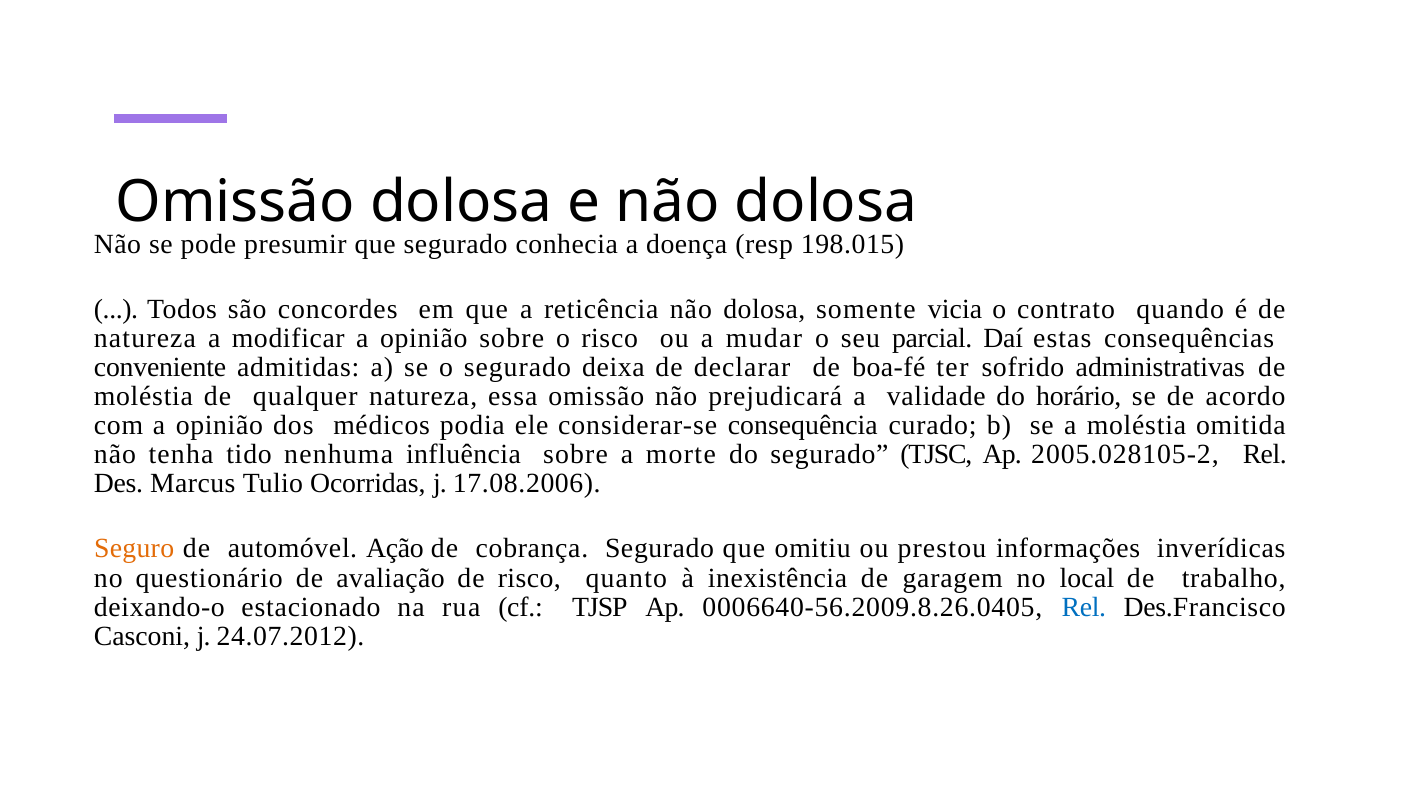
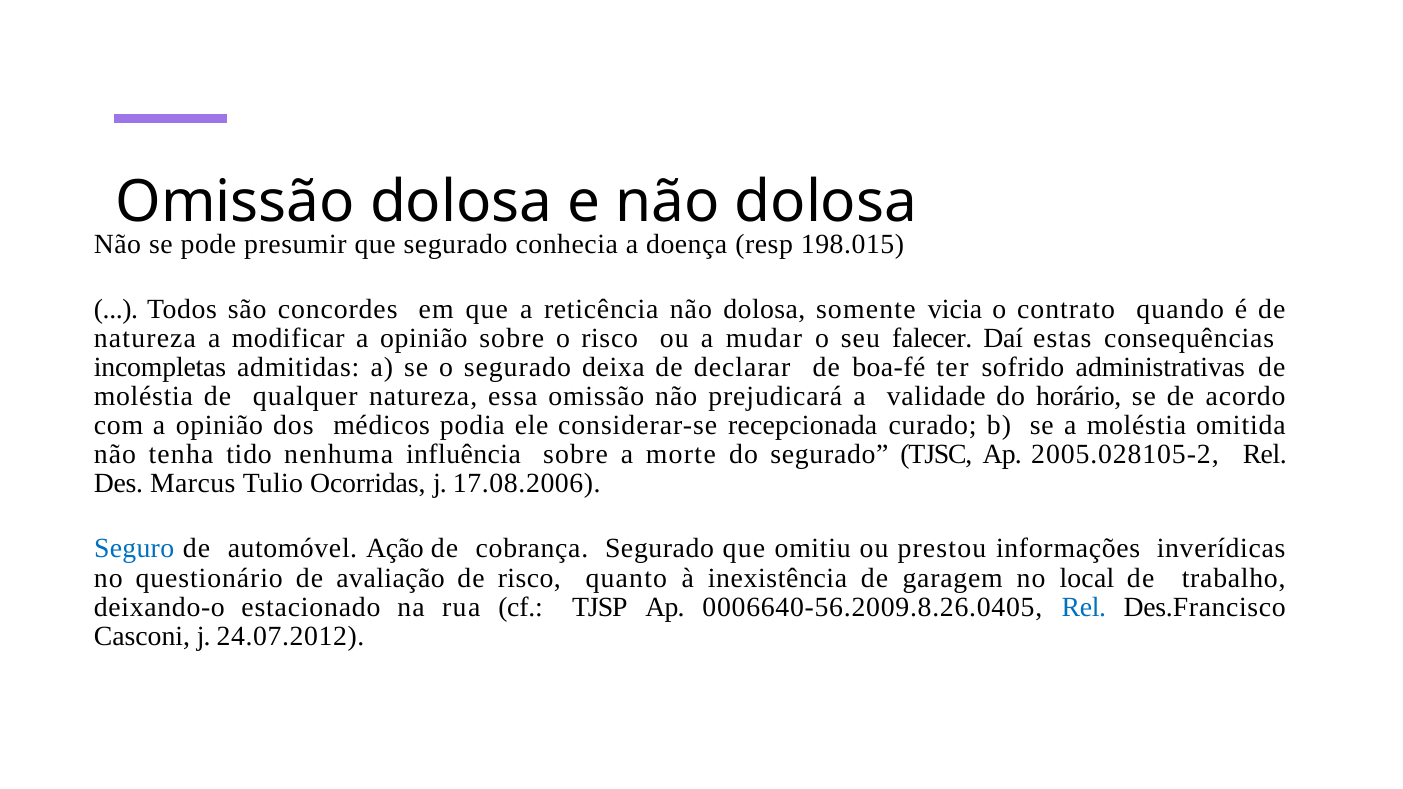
parcial: parcial -> falecer (932, 338)
conveniente: conveniente -> incompletas (160, 367)
consequência: consequência -> recepcionada (803, 426)
Seguro colour: orange -> blue (134, 549)
